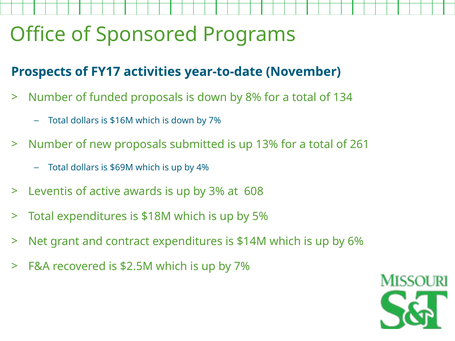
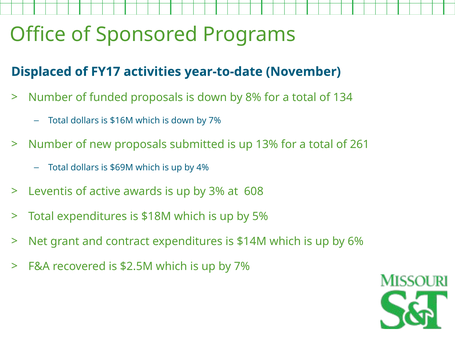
Prospects: Prospects -> Displaced (41, 72)
